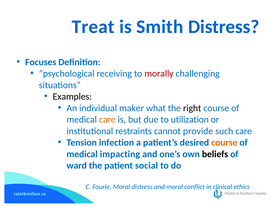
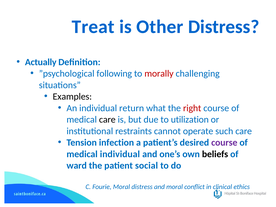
Smith: Smith -> Other (160, 27)
Focuses: Focuses -> Actually (41, 62)
receiving: receiving -> following (114, 74)
maker: maker -> return (132, 108)
right colour: black -> red (192, 108)
care colour: orange -> black (107, 120)
provide: provide -> operate (198, 131)
course colour: orange -> purple (224, 143)
medical impacting: impacting -> individual (120, 154)
